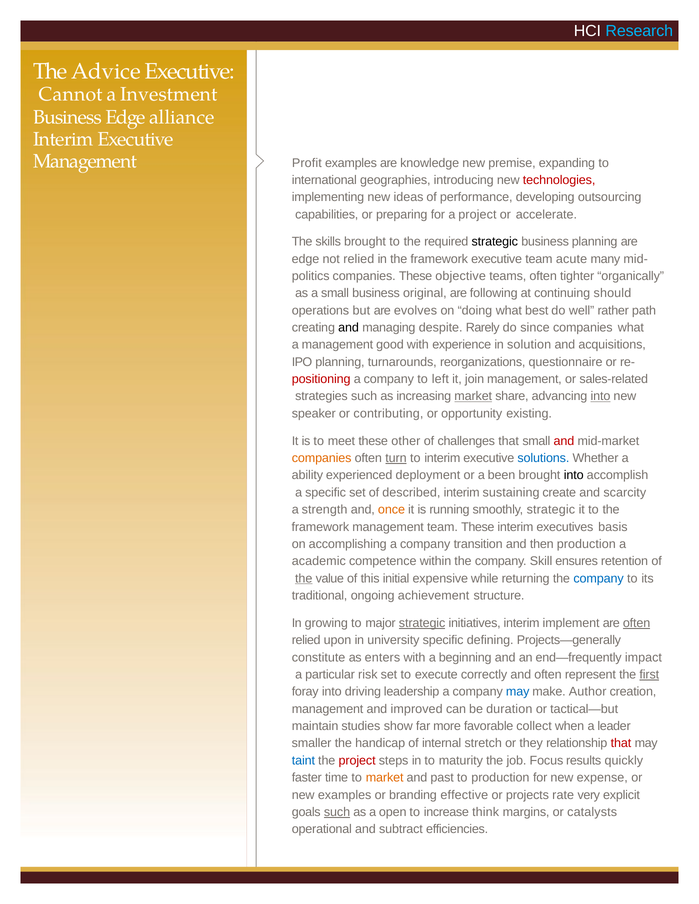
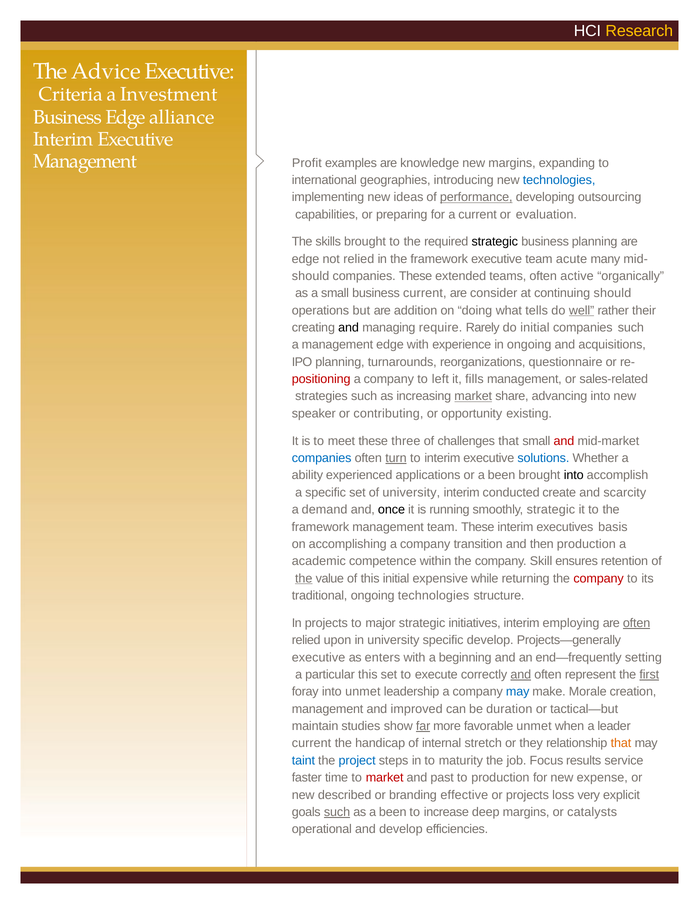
Research colour: light blue -> yellow (639, 31)
Cannot: Cannot -> Criteria (71, 95)
new premise: premise -> margins (512, 163)
technologies colour: red -> blue (559, 180)
performance underline: none -> present (476, 197)
a project: project -> current (478, 215)
accelerate: accelerate -> evaluation (546, 215)
politics: politics -> should (311, 276)
objective: objective -> extended (461, 276)
tighter: tighter -> active (577, 276)
business original: original -> current (425, 293)
following: following -> consider (494, 293)
evolves: evolves -> addition (416, 311)
best: best -> tells (537, 311)
well underline: none -> present (582, 311)
path: path -> their (644, 311)
despite: despite -> require (441, 328)
do since: since -> initial (535, 328)
companies what: what -> such (631, 328)
management good: good -> edge (390, 345)
in solution: solution -> ongoing (529, 345)
join: join -> fills (474, 379)
into underline: present -> none (600, 397)
other: other -> three (406, 441)
companies colour: orange -> blue (322, 458)
deployment: deployment -> applications (428, 476)
of described: described -> university (411, 493)
sustaining: sustaining -> conducted (511, 493)
strength: strength -> demand (325, 510)
once colour: orange -> black (391, 510)
company colour: blue -> red (599, 579)
ongoing achievement: achievement -> technologies (434, 596)
In growing: growing -> projects (326, 623)
strategic underline: present -> none (422, 623)
implement: implement -> employing (571, 623)
specific defining: defining -> develop (490, 641)
constitute: constitute -> executive (319, 658)
impact: impact -> setting (643, 658)
particular risk: risk -> this (368, 675)
and underline: none -> present (521, 675)
into driving: driving -> unmet (363, 692)
Author: Author -> Morale (588, 692)
far underline: none -> present (423, 727)
favorable collect: collect -> unmet (534, 727)
smaller: smaller -> current (311, 744)
that colour: red -> orange (621, 744)
project colour: red -> blue (357, 761)
quickly: quickly -> service (624, 761)
market colour: orange -> red (385, 778)
new examples: examples -> described (345, 795)
rate: rate -> loss (563, 795)
as a open: open -> been (393, 813)
think: think -> deep (486, 813)
and subtract: subtract -> develop (401, 830)
